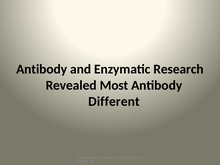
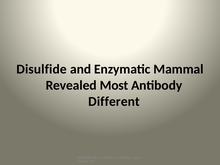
Antibody: Antibody -> Disulfide (42, 69)
Research: Research -> Mammal (178, 69)
